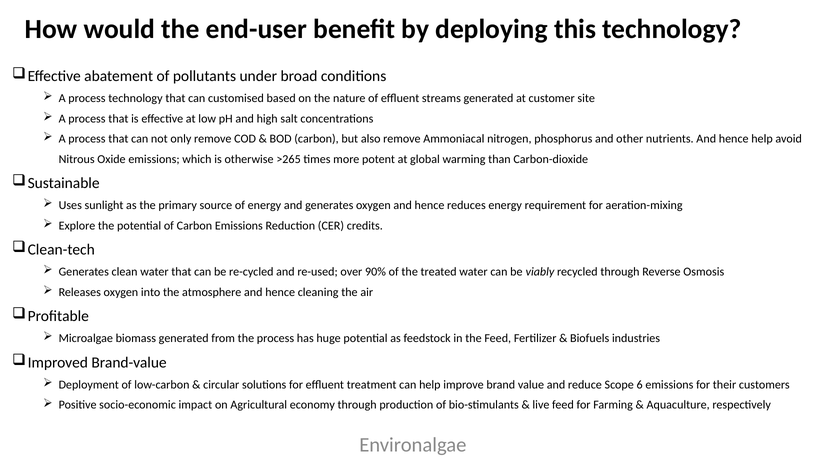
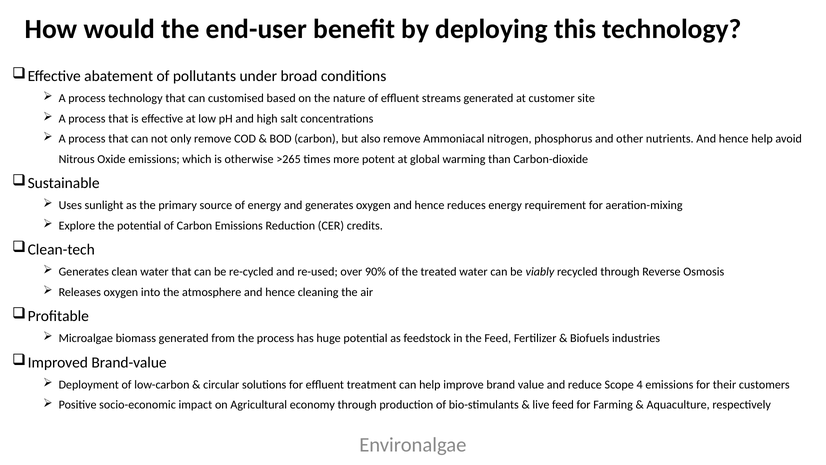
6: 6 -> 4 (640, 384)
